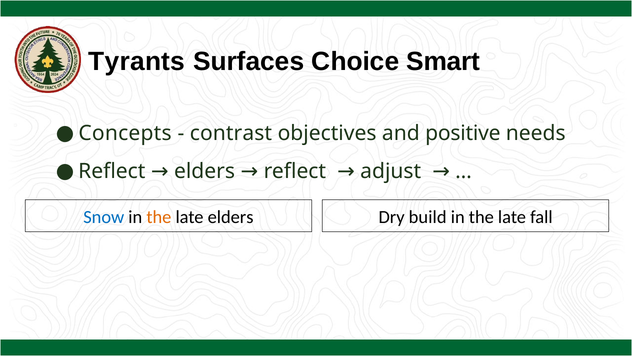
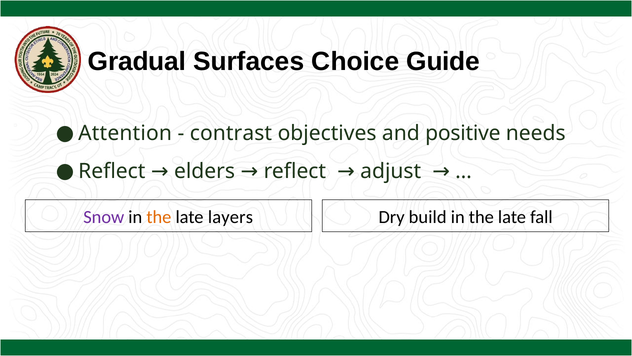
Tyrants: Tyrants -> Gradual (137, 61)
Smart: Smart -> Guide (443, 61)
Concepts: Concepts -> Attention (125, 133)
Snow colour: blue -> purple (104, 217)
late elders: elders -> layers (230, 217)
